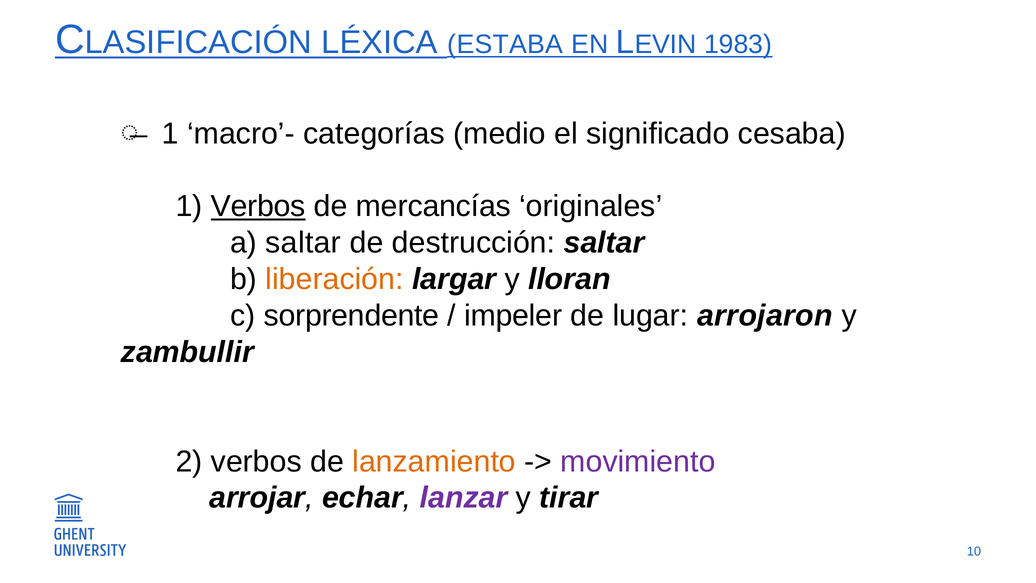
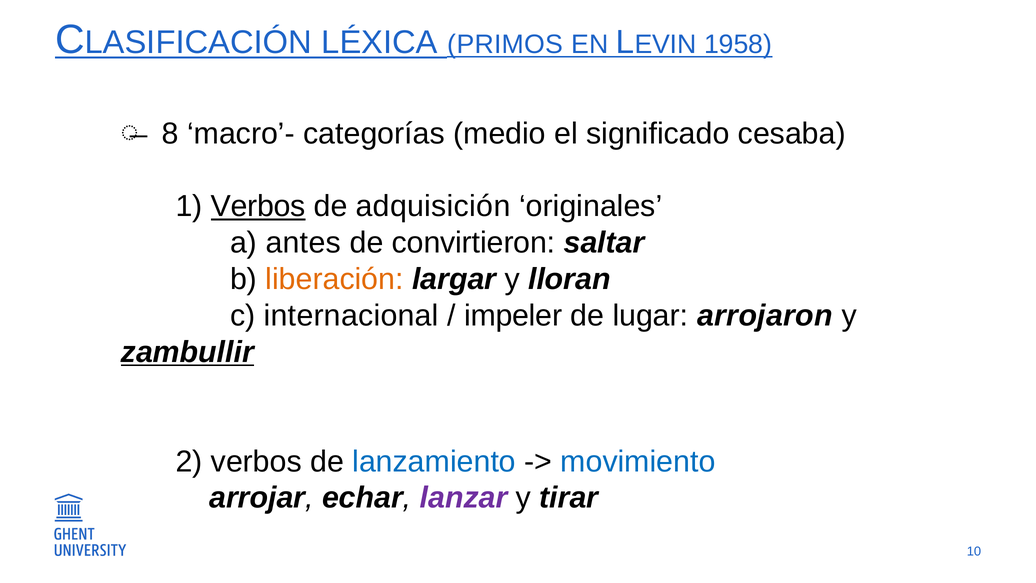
ESTABA: ESTABA -> PRIMOS (505, 44)
1983: 1983 -> 1958 (738, 44)
1: 1 -> 8 (170, 134)
mercancías: mercancías -> adquisición (433, 206)
a saltar: saltar -> antes (303, 243)
destrucción: destrucción -> convirtieron (474, 243)
sorprendente: sorprendente -> internacional (351, 316)
zambullir underline: none -> present (187, 352)
lanzamiento colour: orange -> blue (434, 461)
movimiento colour: purple -> blue (638, 461)
